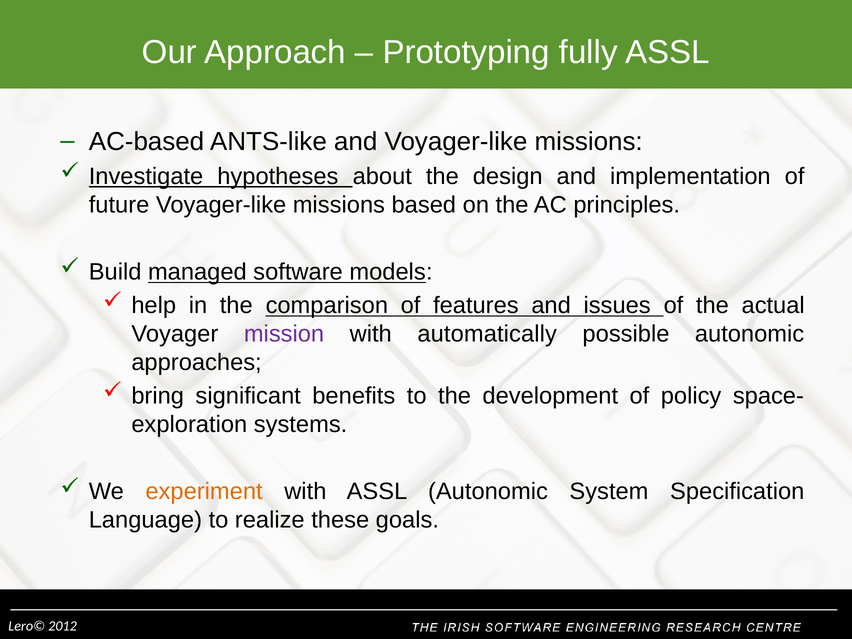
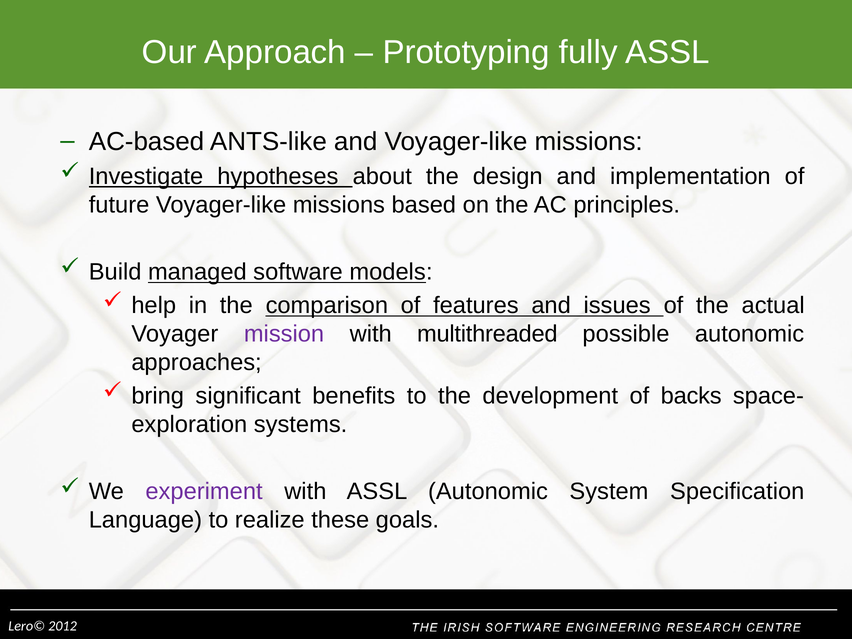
automatically: automatically -> multithreaded (487, 334)
policy: policy -> backs (691, 396)
experiment colour: orange -> purple (204, 492)
